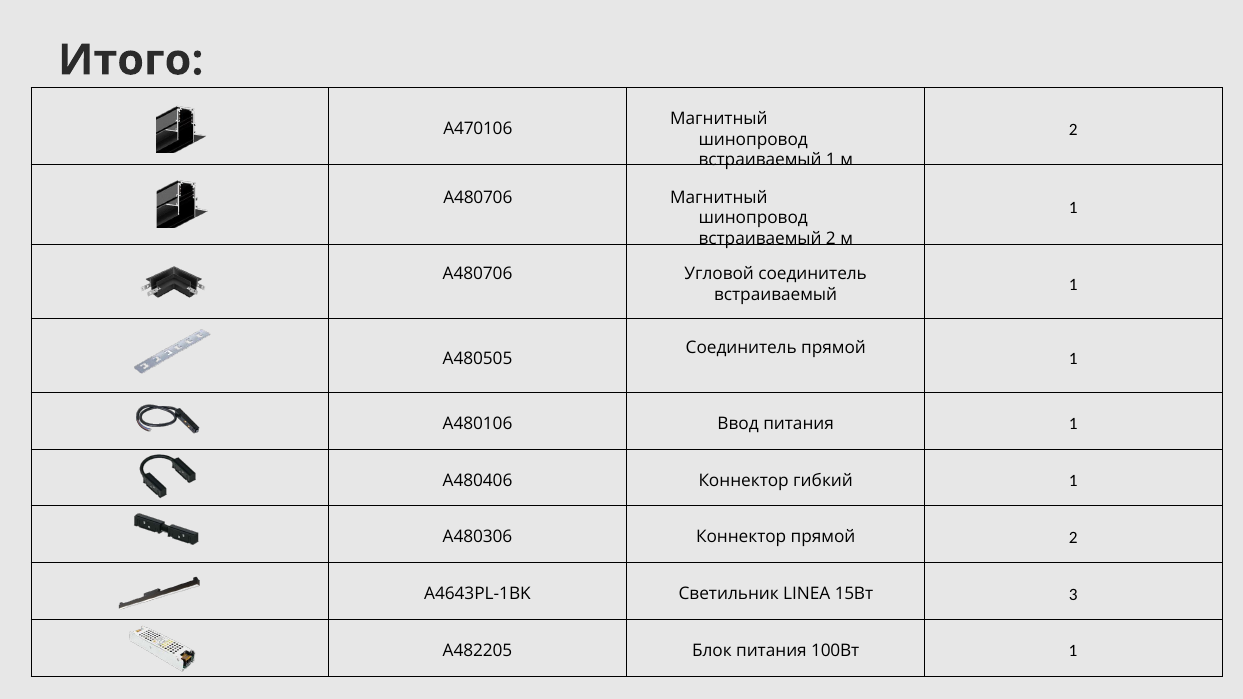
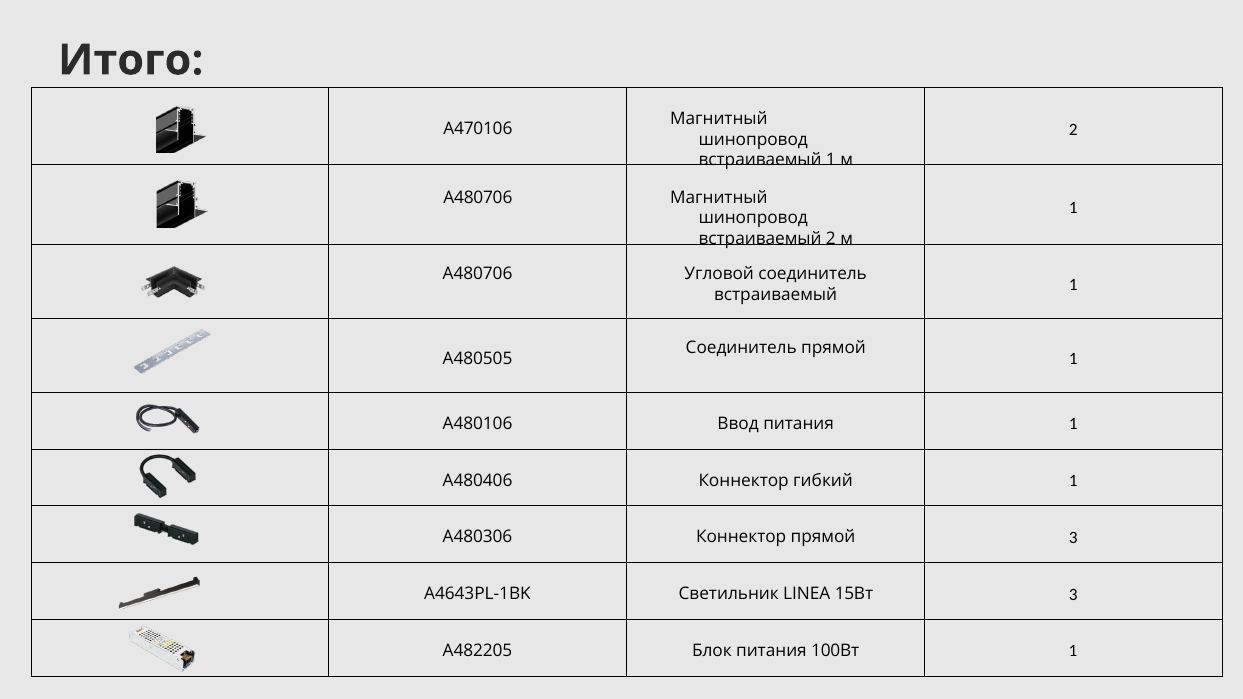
прямой 2: 2 -> 3 (1073, 538)
